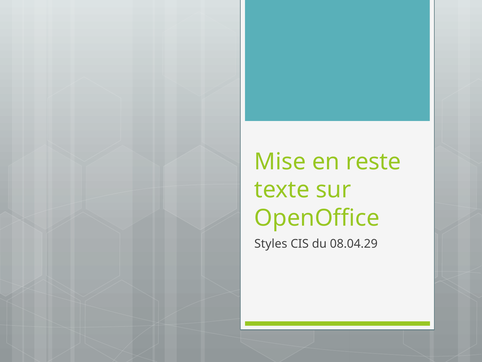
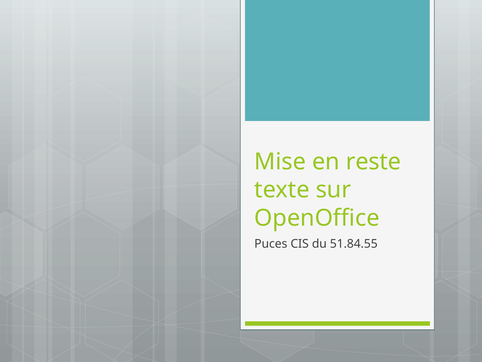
Styles: Styles -> Puces (271, 244)
08.04.29: 08.04.29 -> 51.84.55 (354, 244)
